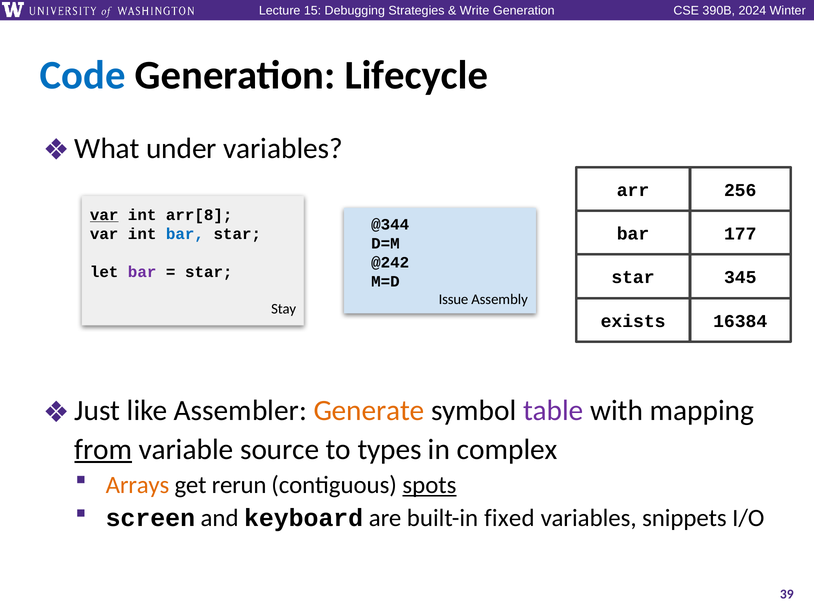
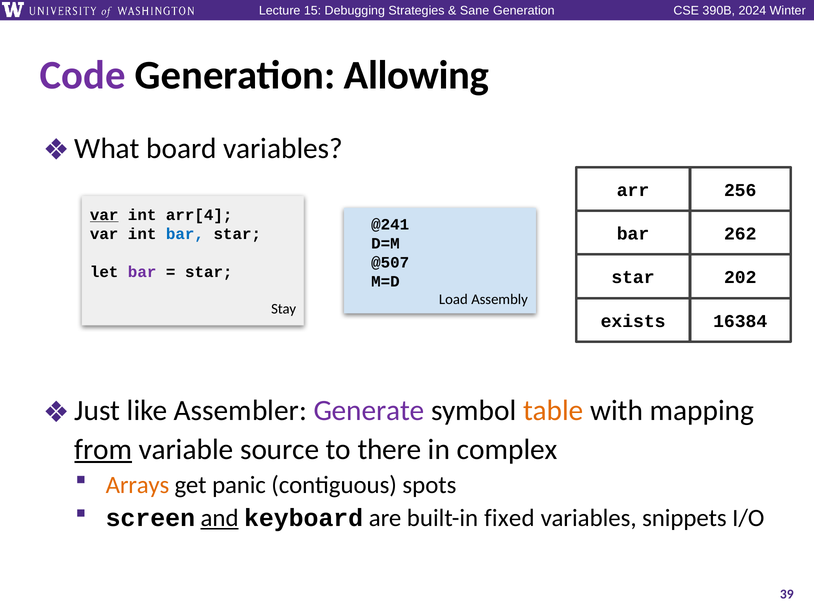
Write: Write -> Sane (475, 11)
Code colour: blue -> purple (83, 76)
Lifecycle: Lifecycle -> Allowing (416, 76)
under: under -> board (181, 149)
arr[8: arr[8 -> arr[4 (199, 215)
@344: @344 -> @241 (390, 225)
177: 177 -> 262 (740, 234)
@242: @242 -> @507 (390, 263)
345: 345 -> 202 (740, 278)
Issue: Issue -> Load (453, 300)
Generate colour: orange -> purple (369, 411)
table colour: purple -> orange (553, 411)
types: types -> there (390, 450)
rerun: rerun -> panic (239, 485)
spots underline: present -> none (429, 485)
and underline: none -> present (220, 518)
